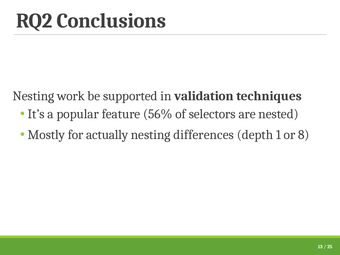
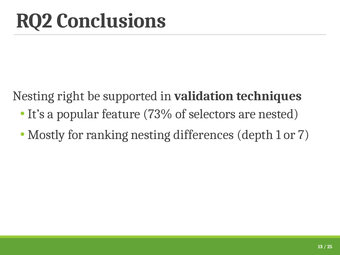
work: work -> right (71, 96)
56%: 56% -> 73% (158, 114)
actually: actually -> ranking (107, 135)
8: 8 -> 7 (304, 135)
